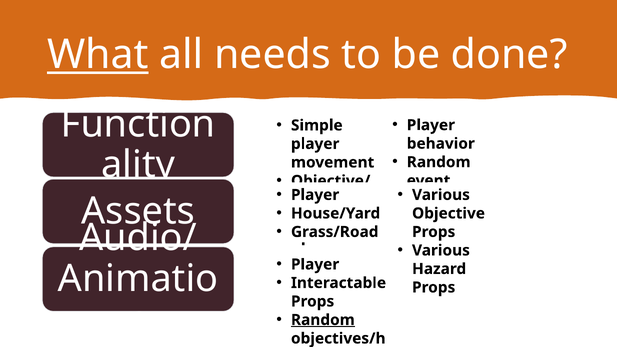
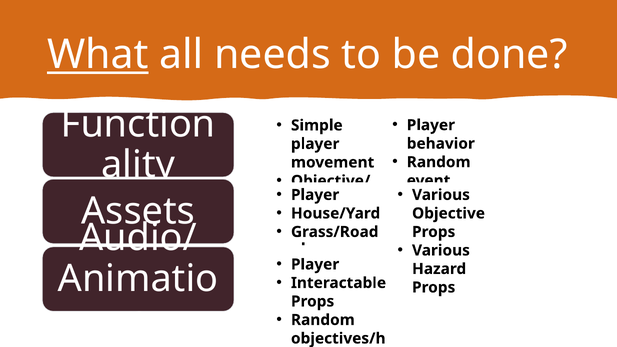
Random underline: present -> none (323, 320)
